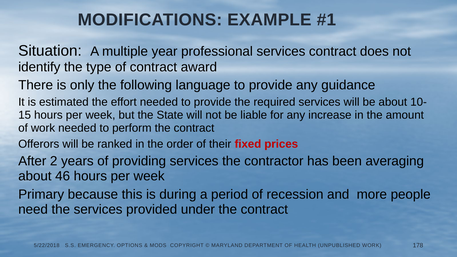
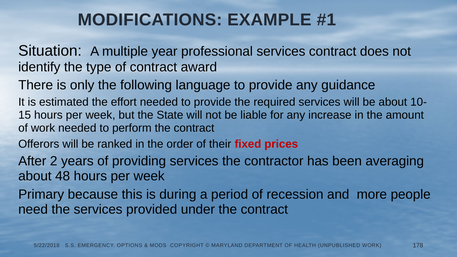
46: 46 -> 48 (63, 176)
